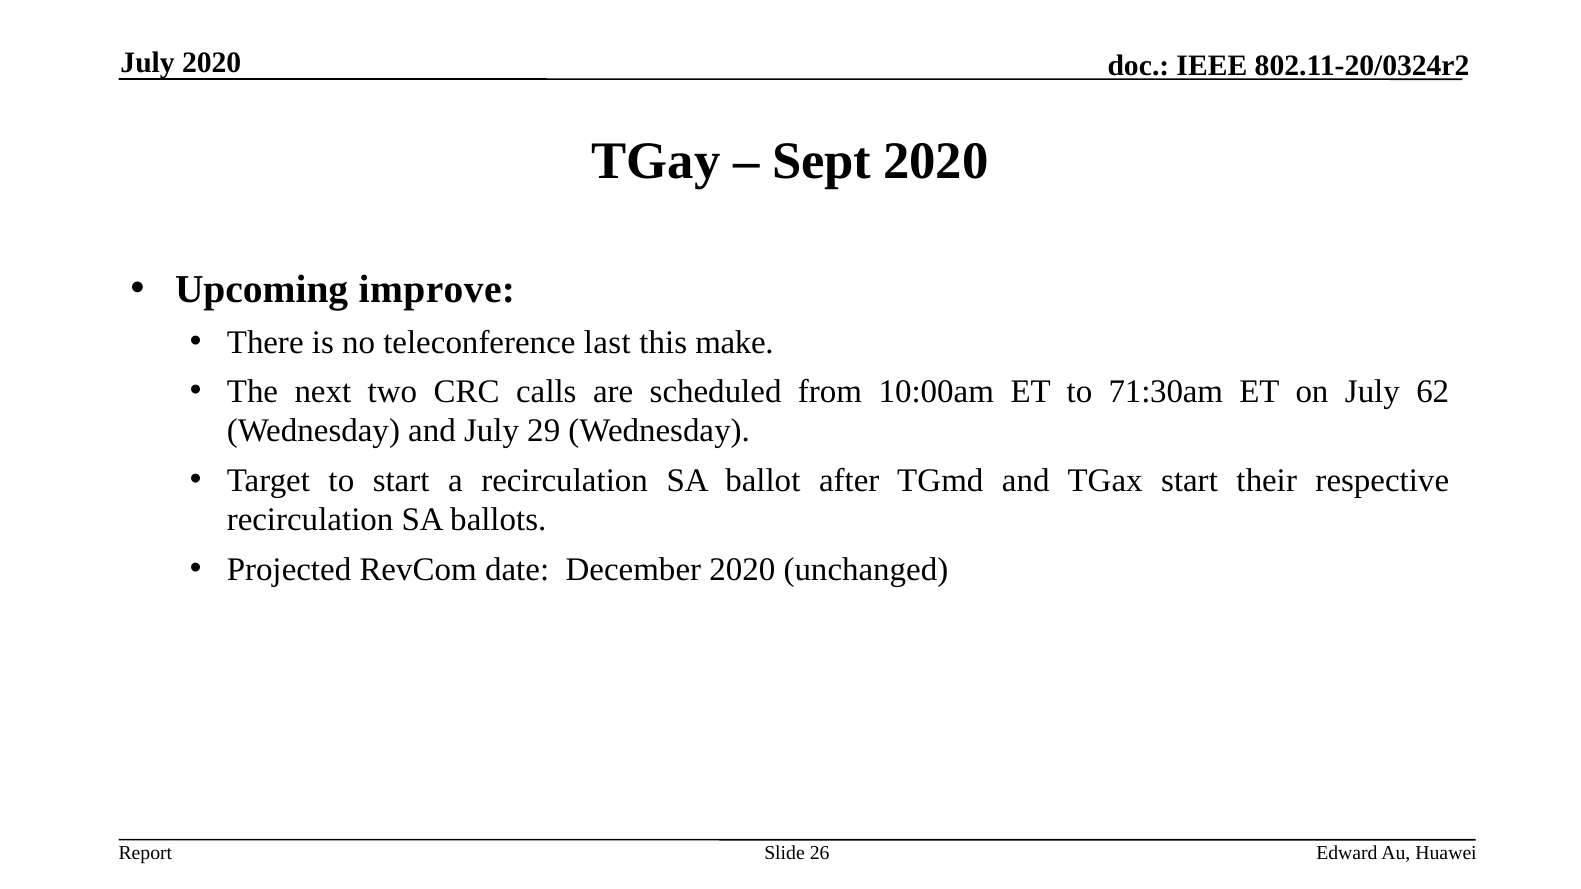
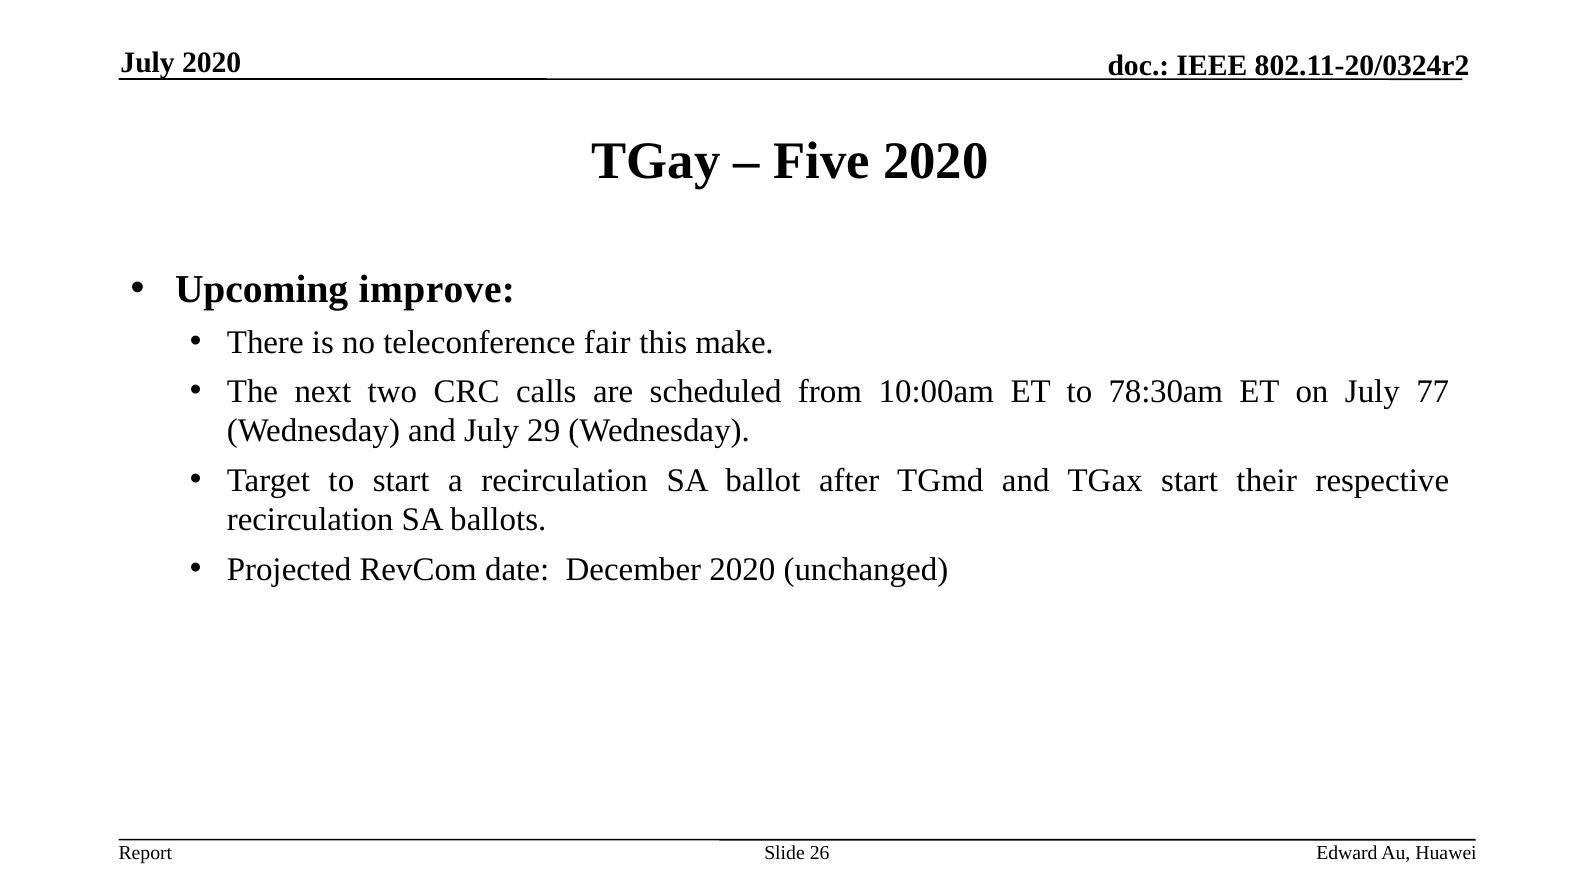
Sept: Sept -> Five (821, 162)
last: last -> fair (607, 342)
71:30am: 71:30am -> 78:30am (1166, 392)
62: 62 -> 77 (1433, 392)
